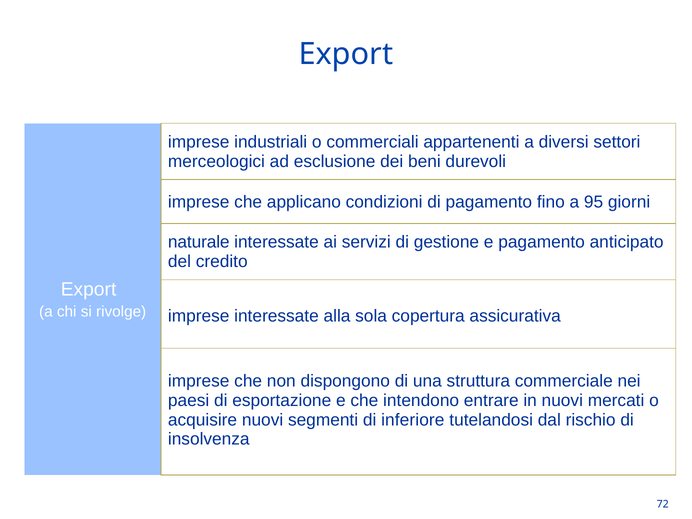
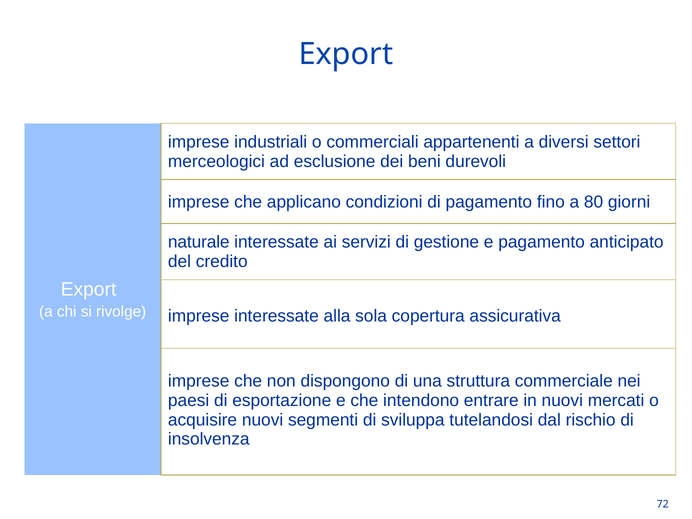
95: 95 -> 80 (594, 202)
inferiore: inferiore -> sviluppa (413, 420)
